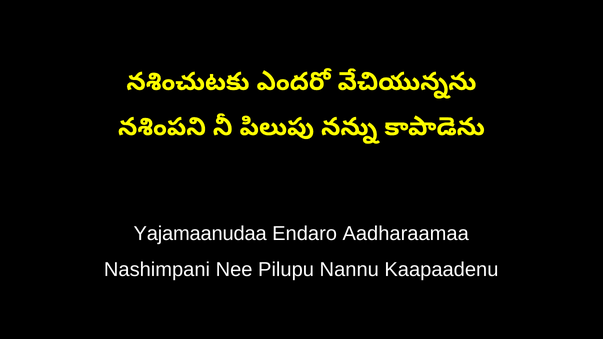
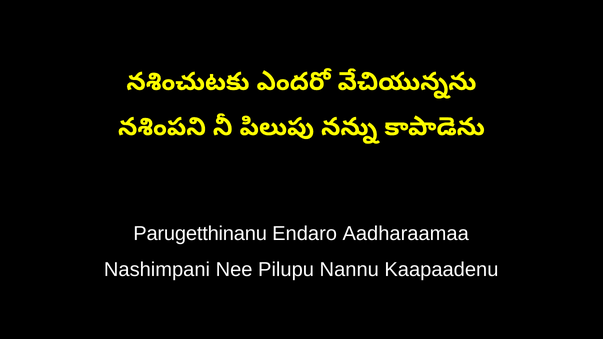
Yajamaanudaa: Yajamaanudaa -> Parugetthinanu (200, 234)
